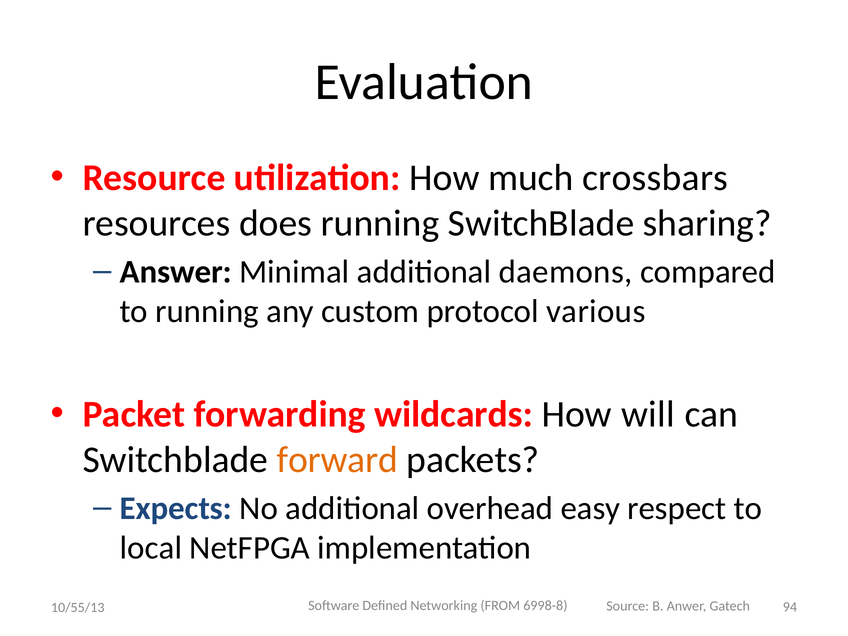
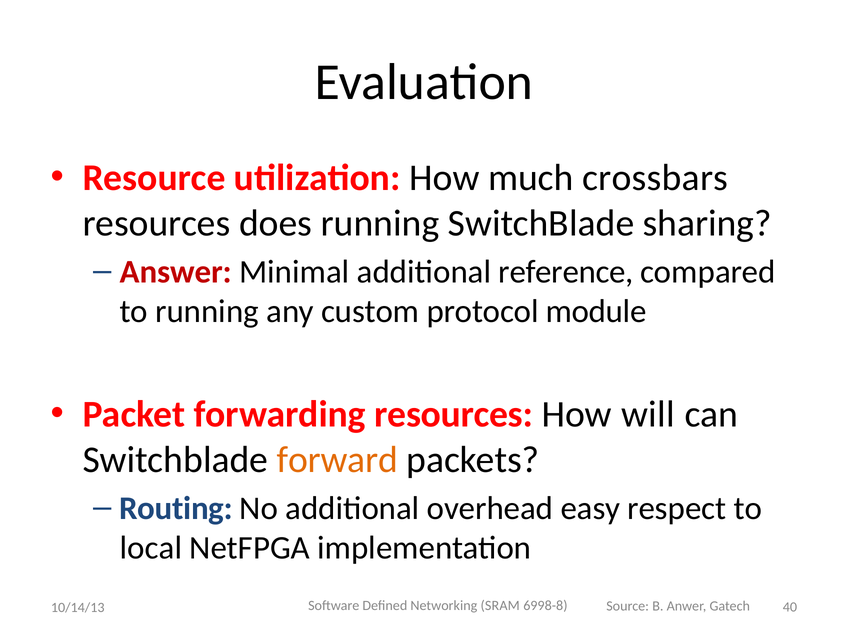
Answer colour: black -> red (176, 272)
daemons: daemons -> reference (566, 272)
various: various -> module (596, 311)
forwarding wildcards: wildcards -> resources (454, 414)
Expects: Expects -> Routing (176, 508)
FROM: FROM -> SRAM (500, 606)
94: 94 -> 40 (790, 607)
10/55/13: 10/55/13 -> 10/14/13 (78, 607)
